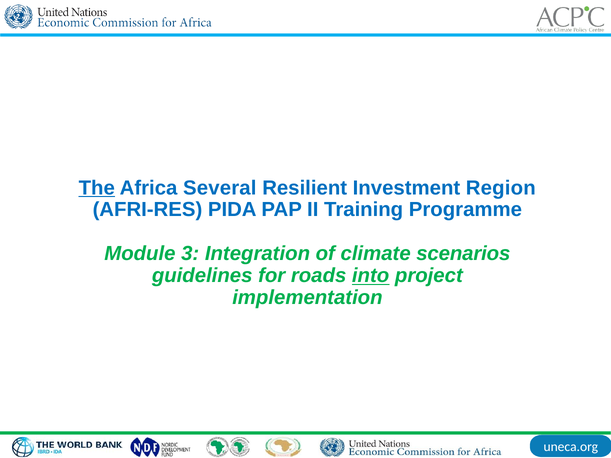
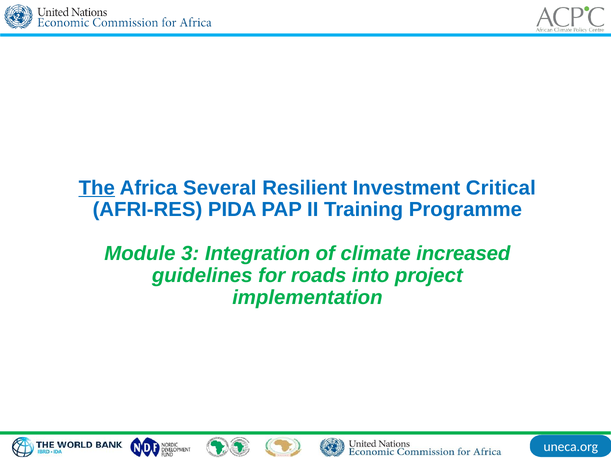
Region: Region -> Critical (501, 188)
scenarios: scenarios -> increased (463, 254)
into underline: present -> none (371, 276)
